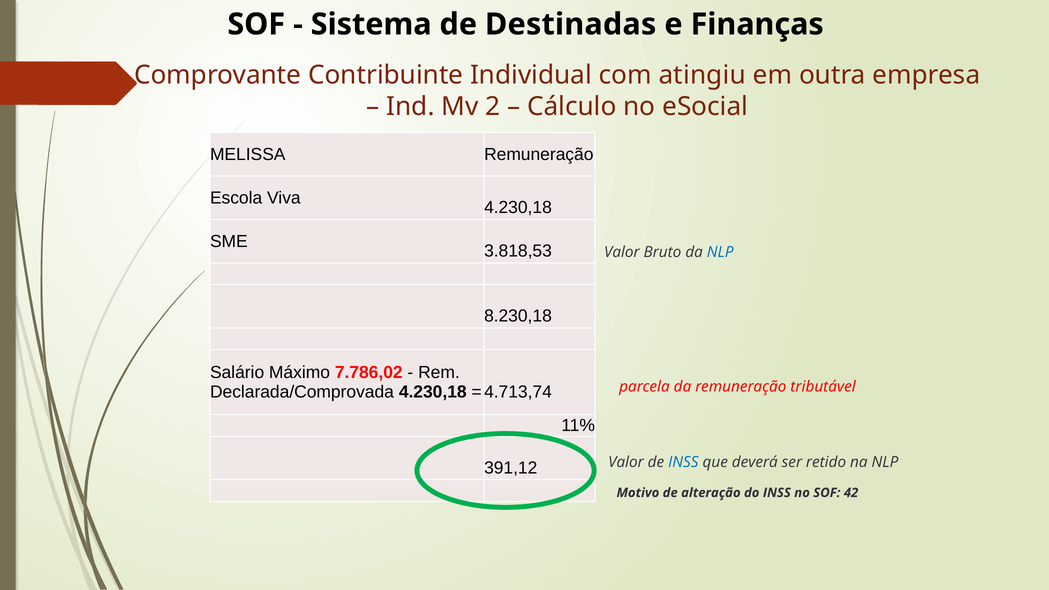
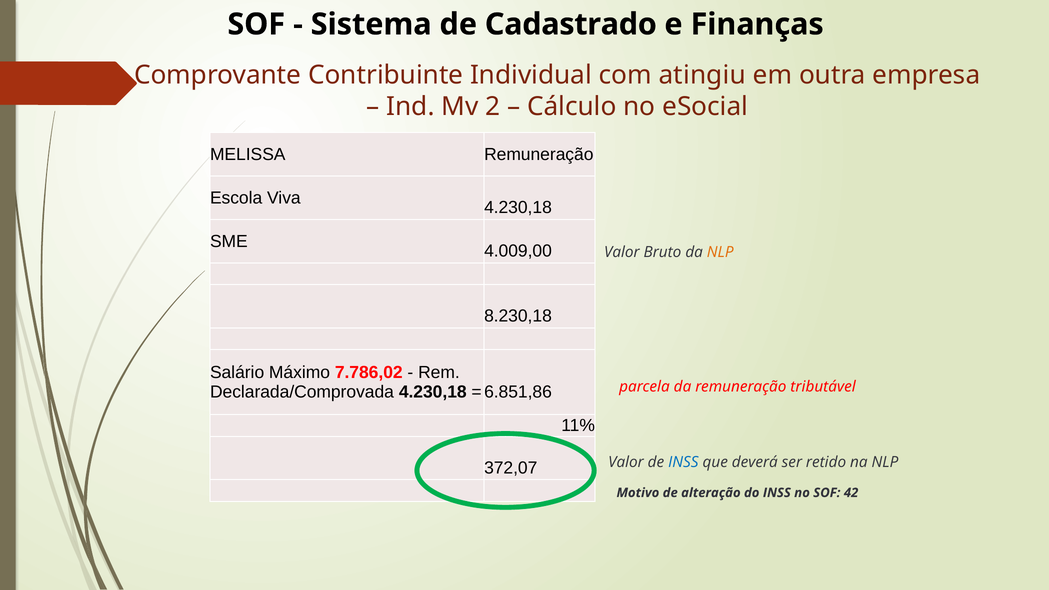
Destinadas: Destinadas -> Cadastrado (571, 24)
3.818,53: 3.818,53 -> 4.009,00 (518, 251)
NLP colour: blue -> orange (720, 252)
4.713,74: 4.713,74 -> 6.851,86 (518, 392)
391,12: 391,12 -> 372,07 (511, 468)
